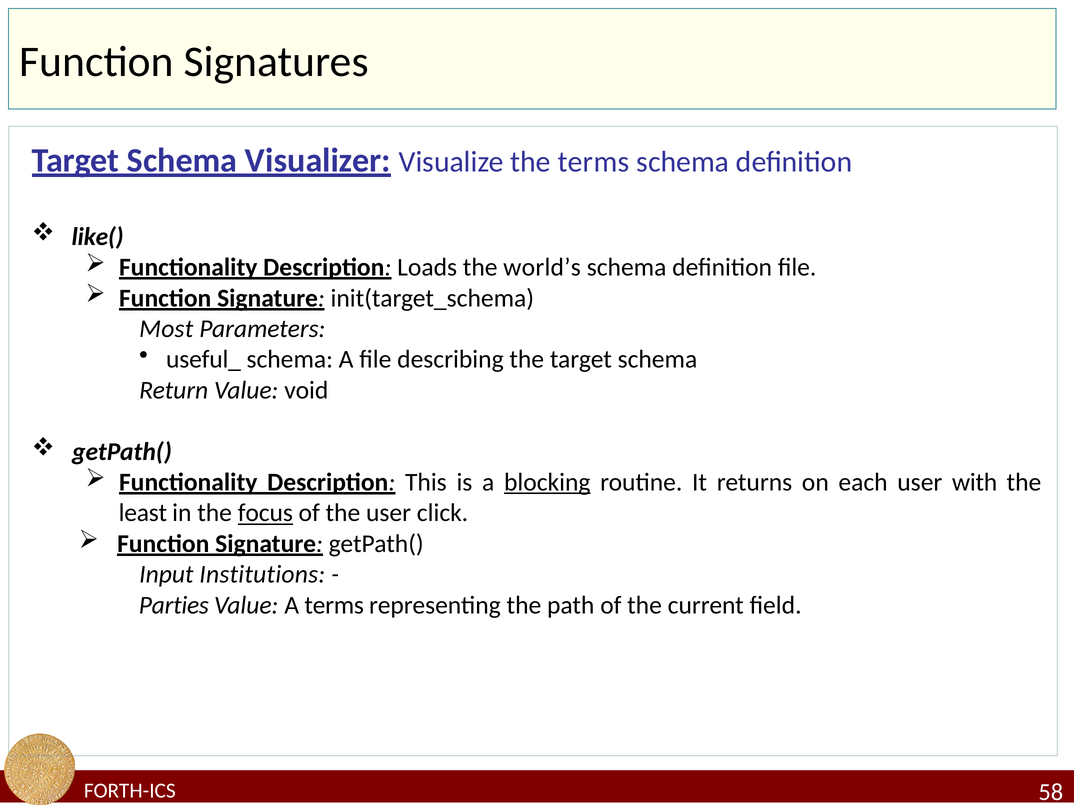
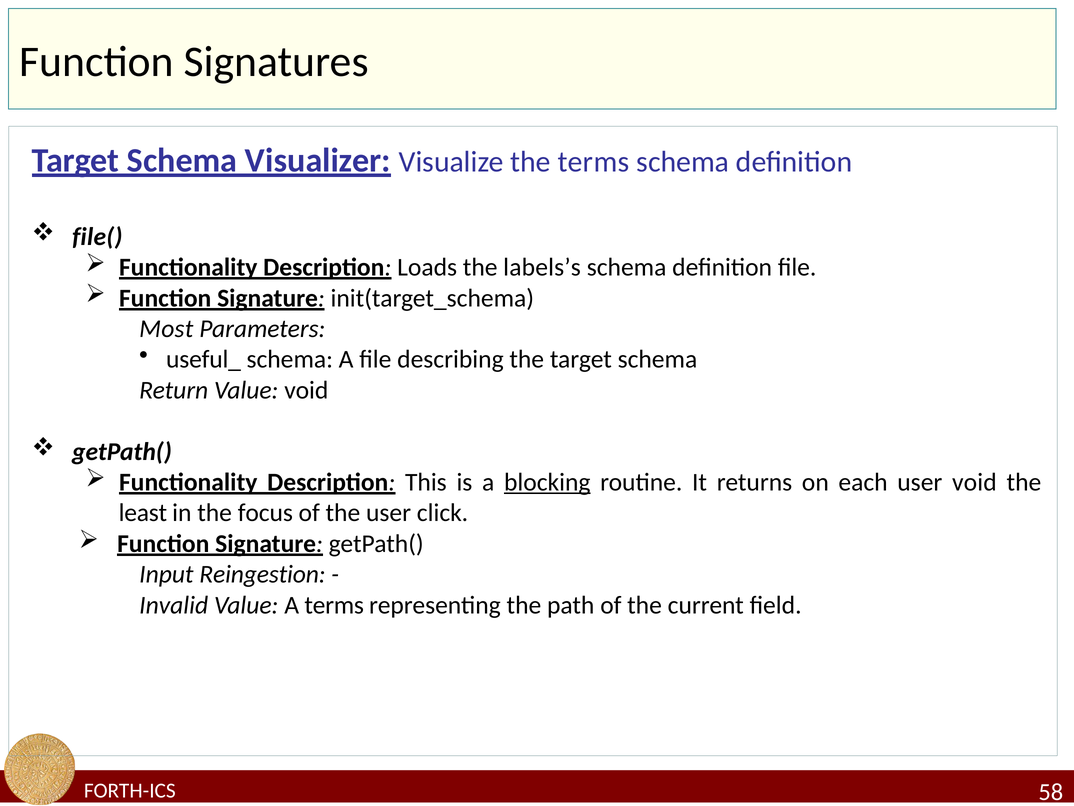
like(: like( -> file( (97, 237)
world’s: world’s -> labels’s (542, 267)
user with: with -> void (974, 482)
focus underline: present -> none (265, 513)
Institutions: Institutions -> Reingestion (262, 574)
Parties: Parties -> Invalid (174, 605)
